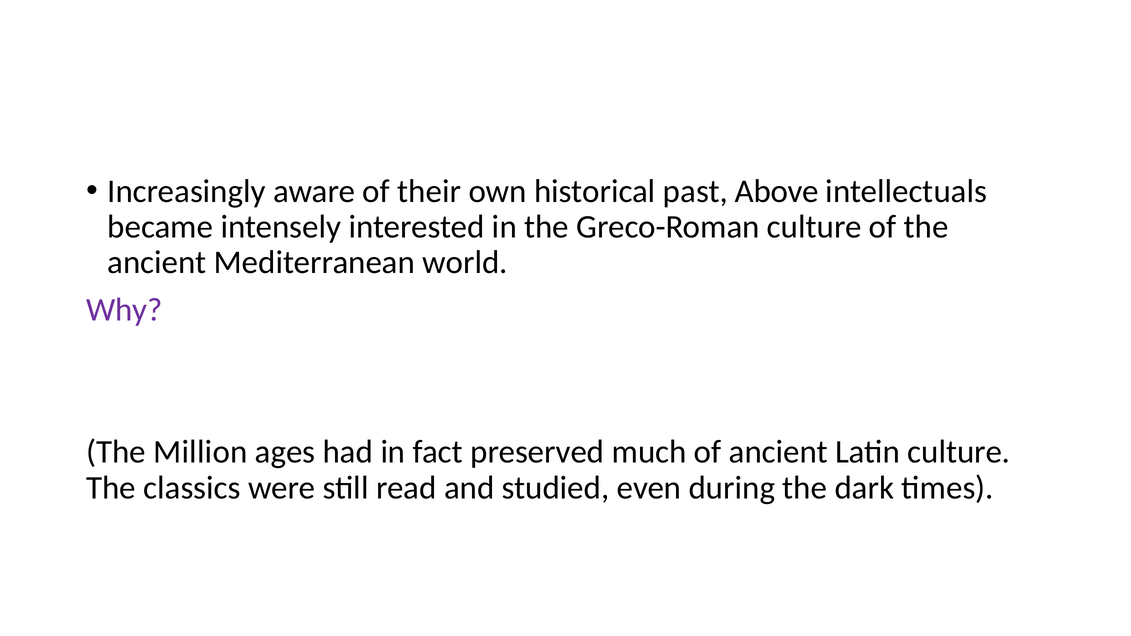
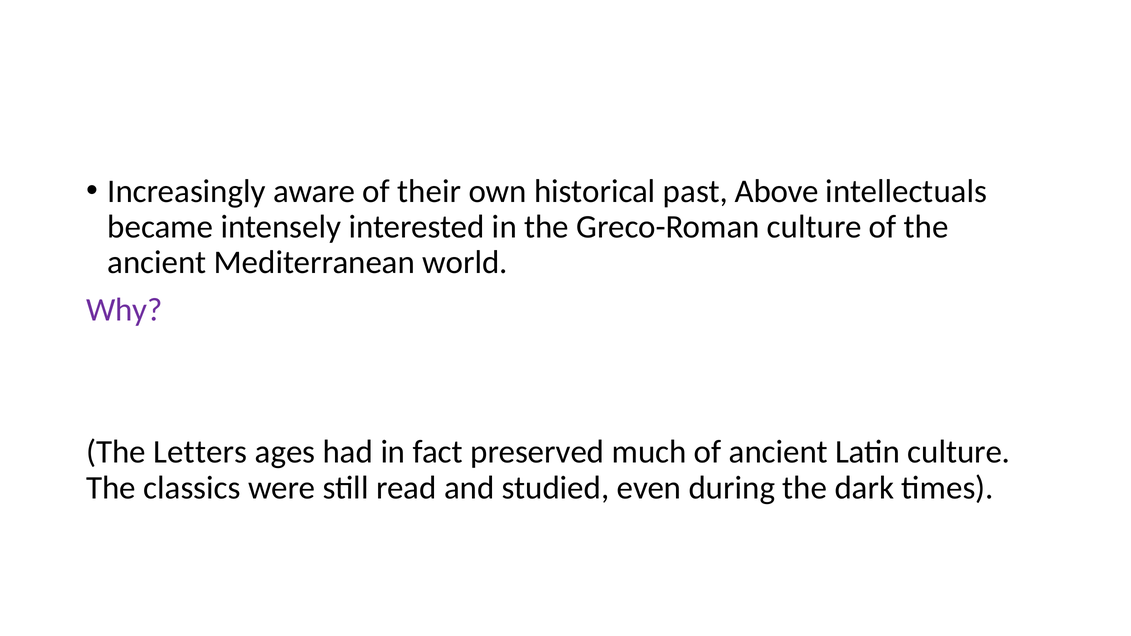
Million: Million -> Letters (200, 452)
